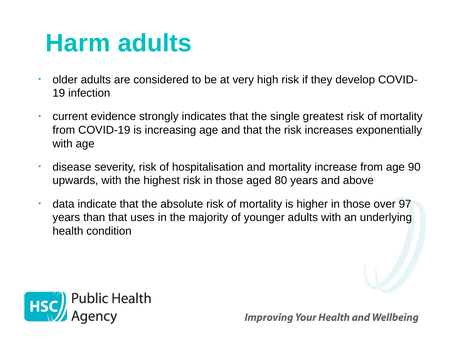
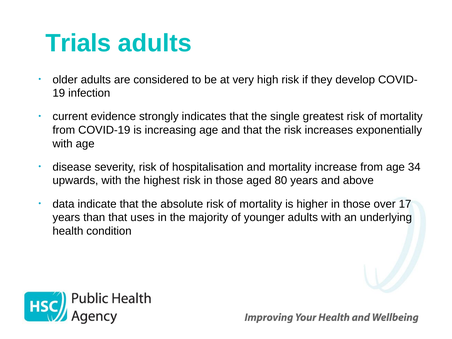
Harm: Harm -> Trials (78, 43)
90: 90 -> 34 (414, 167)
97: 97 -> 17 (405, 204)
